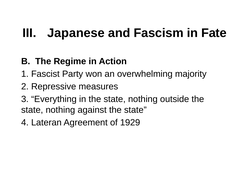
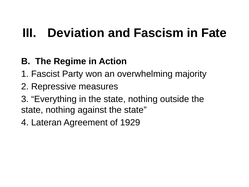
Japanese: Japanese -> Deviation (76, 33)
